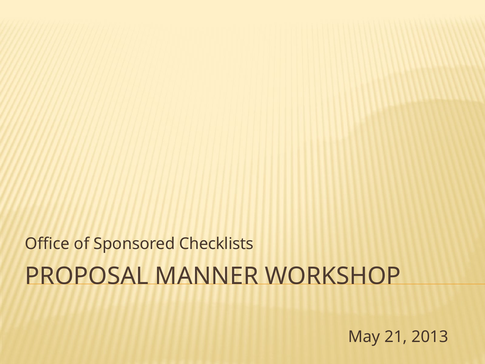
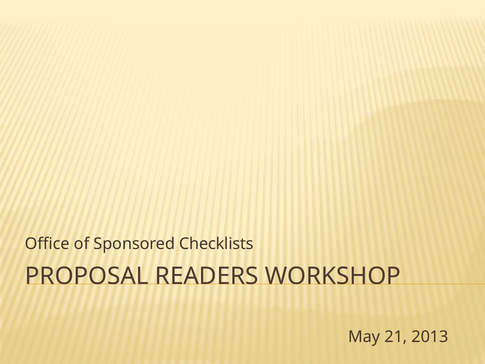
MANNER: MANNER -> READERS (207, 276)
